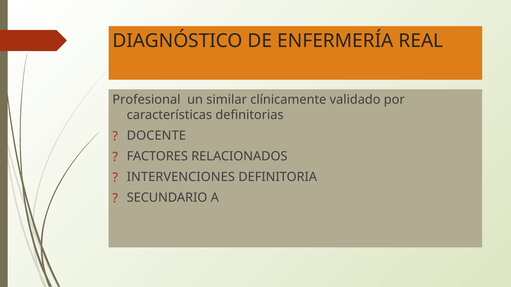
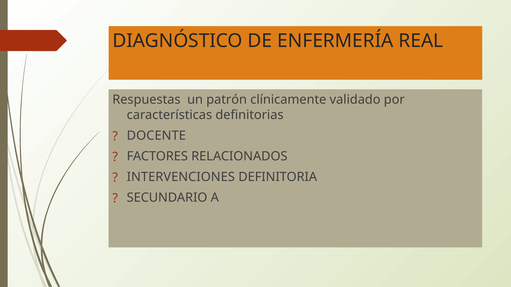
Profesional: Profesional -> Respuestas (146, 100)
similar: similar -> patrón (227, 100)
